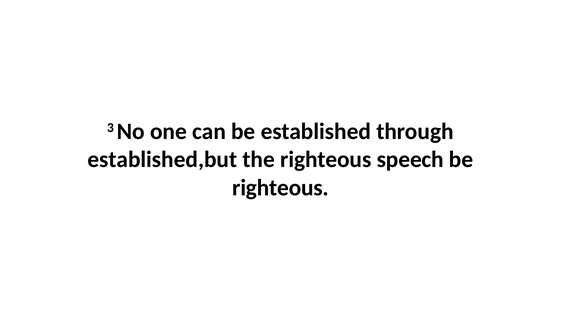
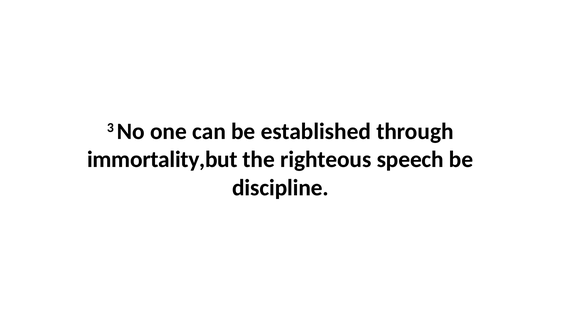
established,but: established,but -> immortality,but (162, 159)
righteous: righteous -> discipline (280, 187)
